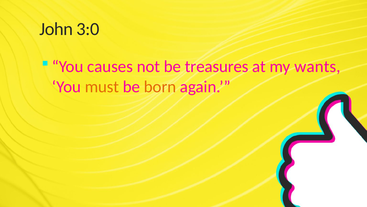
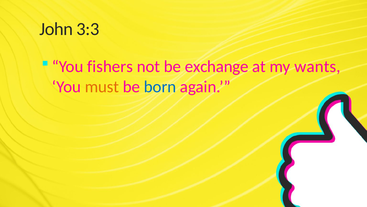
3:0: 3:0 -> 3:3 (88, 29)
causes: causes -> fishers (110, 66)
treasures: treasures -> exchange (217, 66)
born colour: orange -> blue (160, 87)
